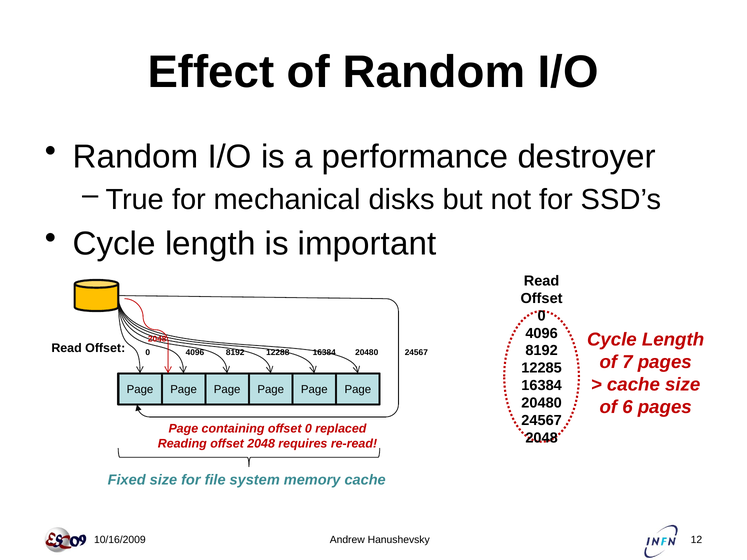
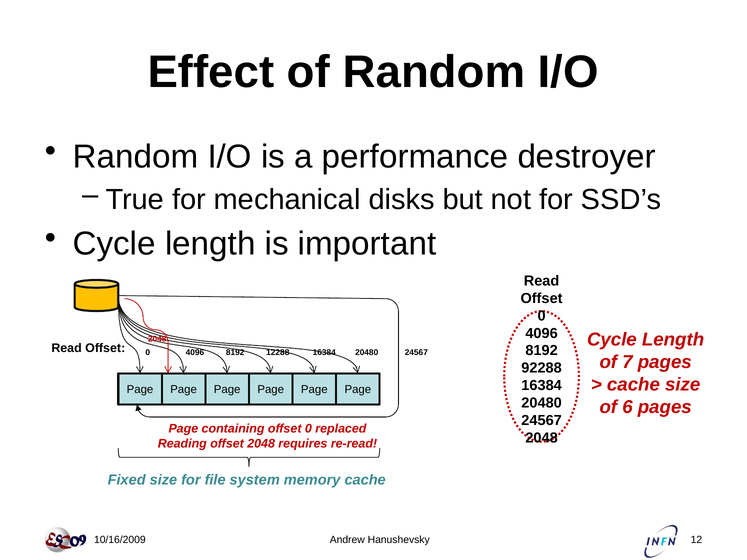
12285: 12285 -> 92288 (542, 368)
